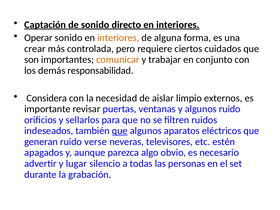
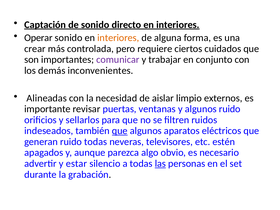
comunicar colour: orange -> purple (118, 60)
responsabilidad: responsabilidad -> inconvenientes (100, 71)
Considera: Considera -> Alineadas (47, 98)
ruido verse: verse -> todas (96, 142)
lugar: lugar -> estar (76, 164)
las underline: none -> present (160, 164)
